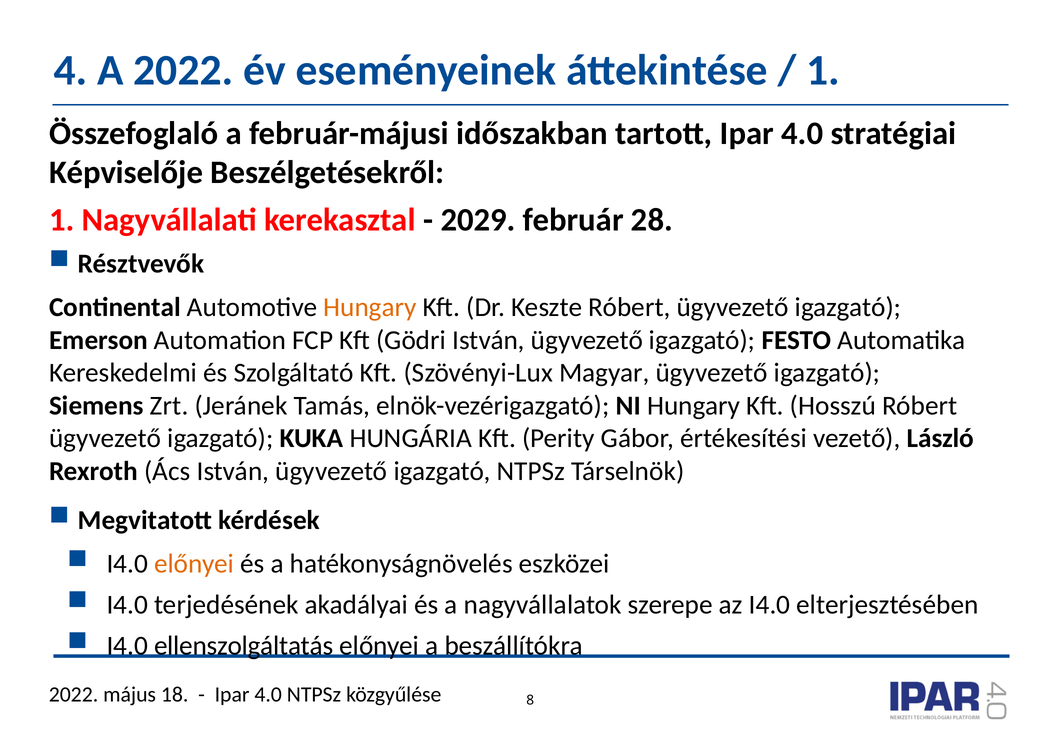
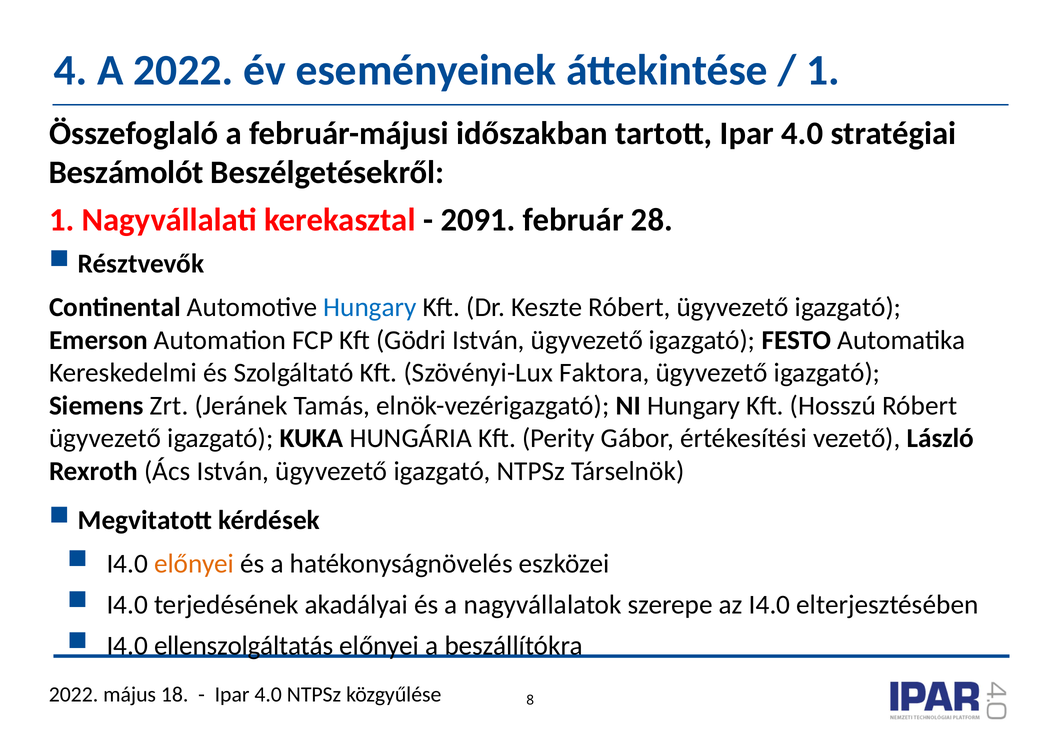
Képviselője: Képviselője -> Beszámolót (126, 173)
2029: 2029 -> 2091 (478, 220)
Hungary colour: orange -> blue (370, 307)
Magyar: Magyar -> Faktora (604, 373)
